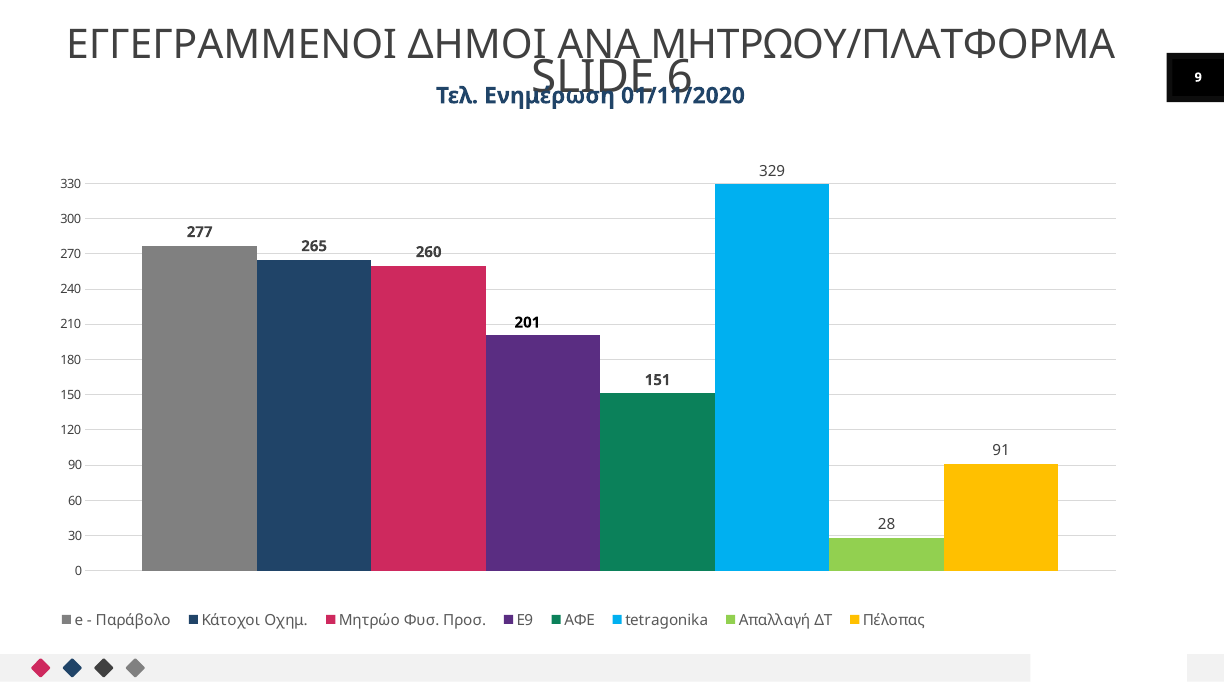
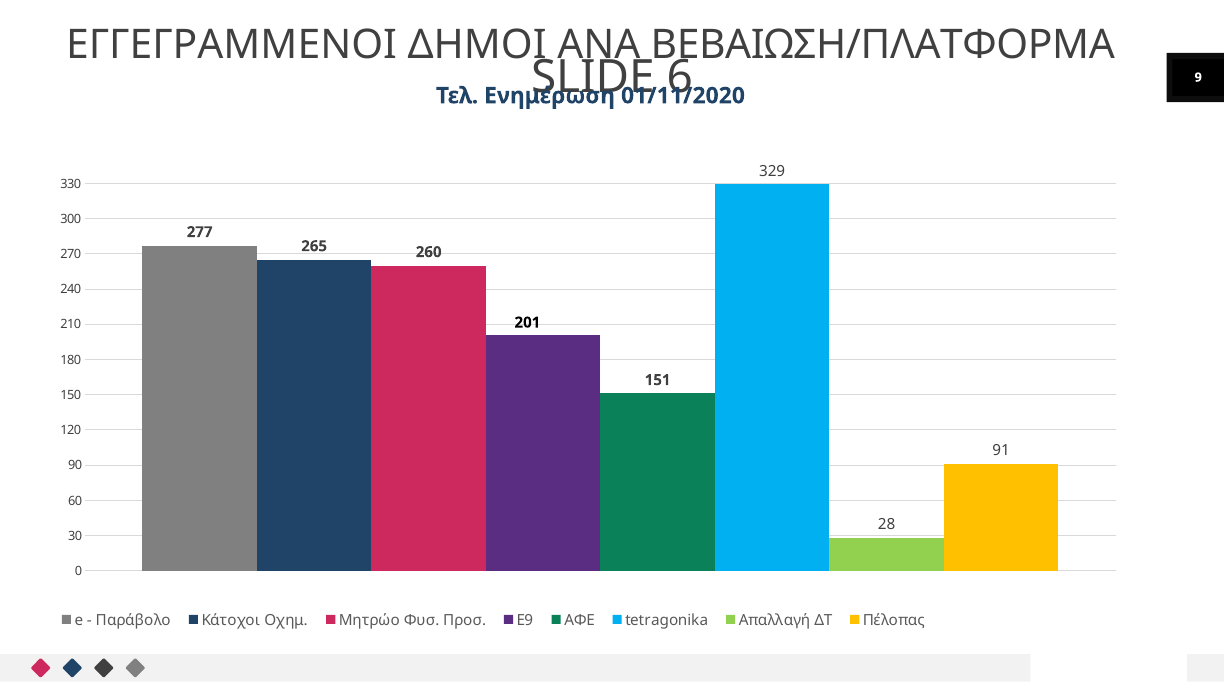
ΜΗΤΡΩΟΥ/ΠΛΑΤΦΟΡΜΑ: ΜΗΤΡΩΟΥ/ΠΛΑΤΦΟΡΜΑ -> ΒΕΒΑΙΩΣΗ/ΠΛΑΤΦΟΡΜΑ (883, 45)
